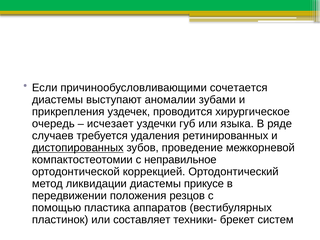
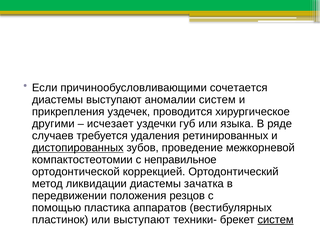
аномалии зубами: зубами -> систем (217, 100)
очередь: очередь -> другими (53, 124)
прикусе: прикусе -> зачатка (204, 184)
или составляет: составляет -> выступают (142, 220)
систем underline: none -> present (276, 220)
